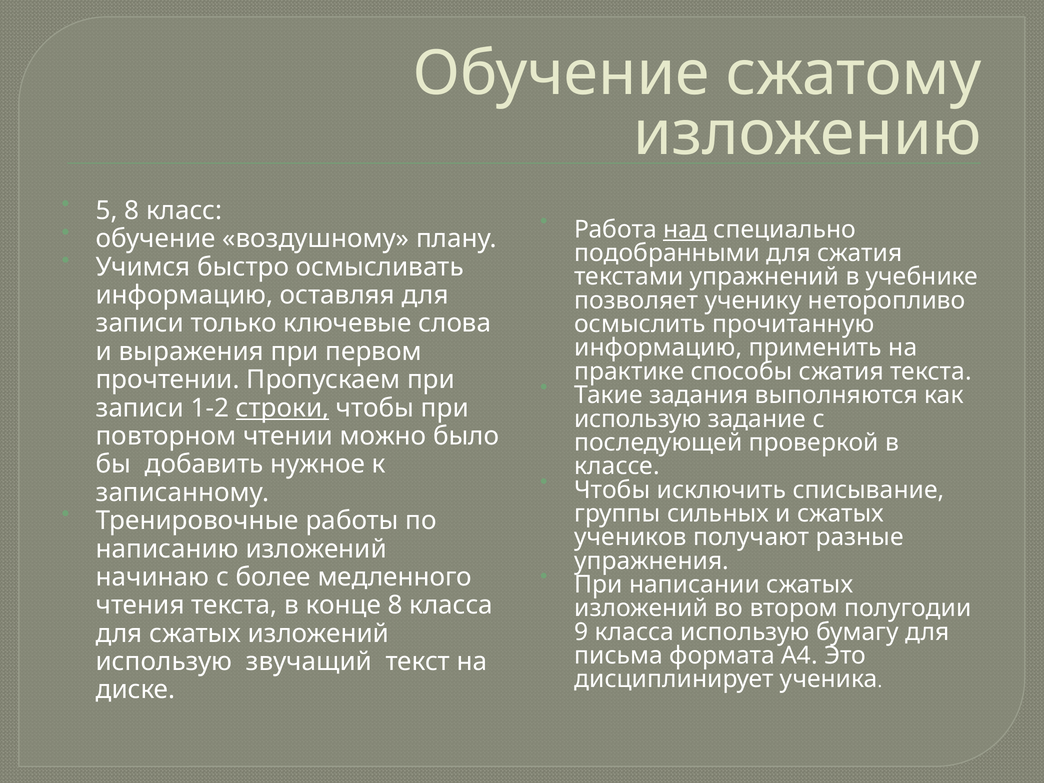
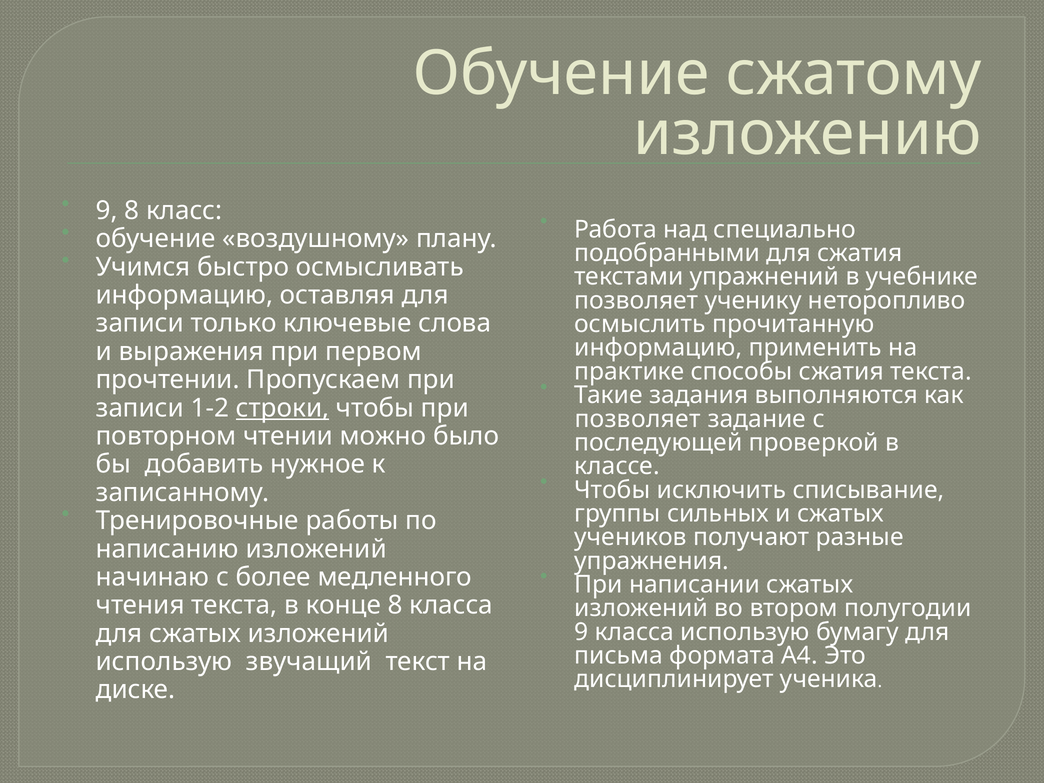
5: 5 -> 9 (107, 211)
над underline: present -> none (685, 229)
использую: использую -> позволяет (638, 419)
